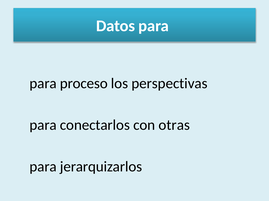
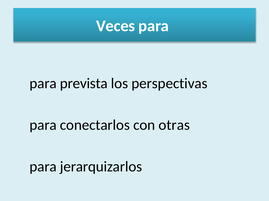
Datos: Datos -> Veces (116, 26)
proceso: proceso -> prevista (84, 84)
